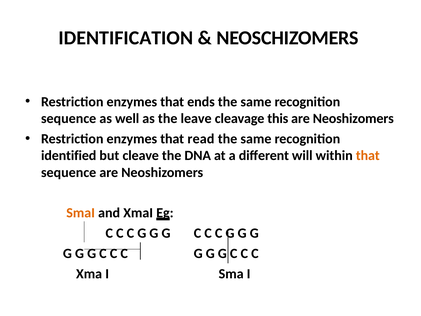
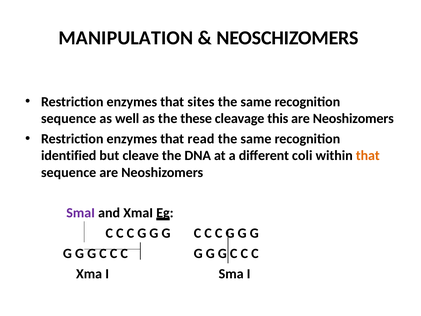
IDENTIFICATION: IDENTIFICATION -> MANIPULATION (126, 38)
ends: ends -> sites (201, 102)
leave: leave -> these (196, 119)
will: will -> coli (302, 156)
SmaI colour: orange -> purple (81, 213)
